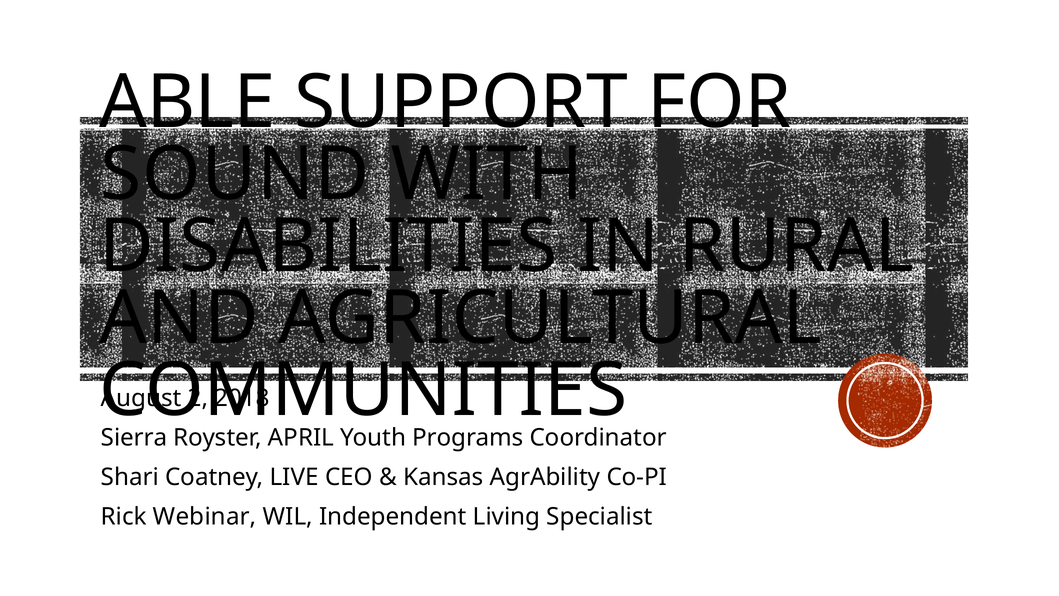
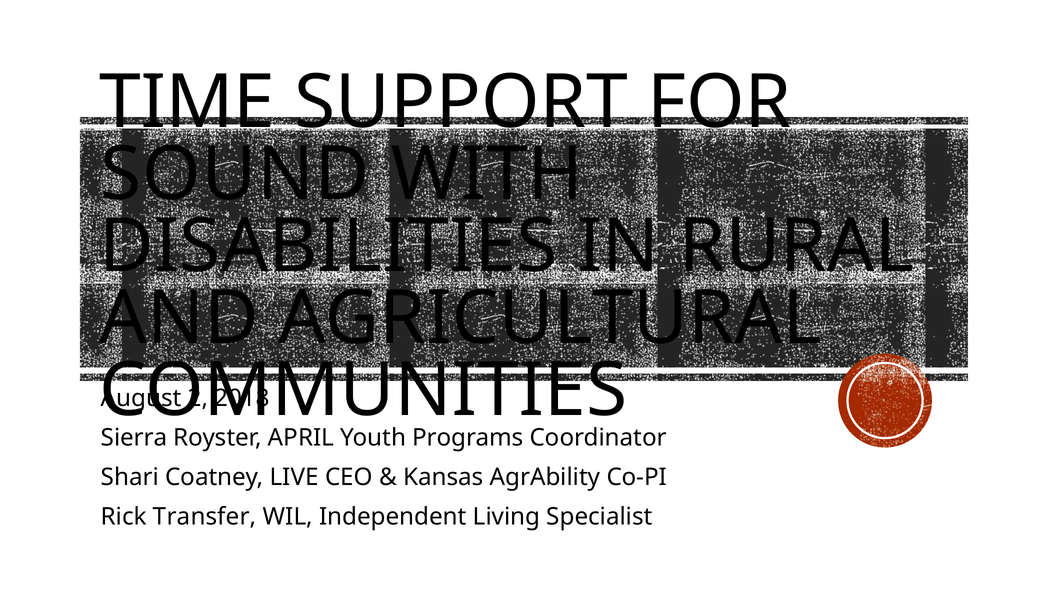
ABLE: ABLE -> TIME (187, 102)
Webinar: Webinar -> Transfer (205, 516)
